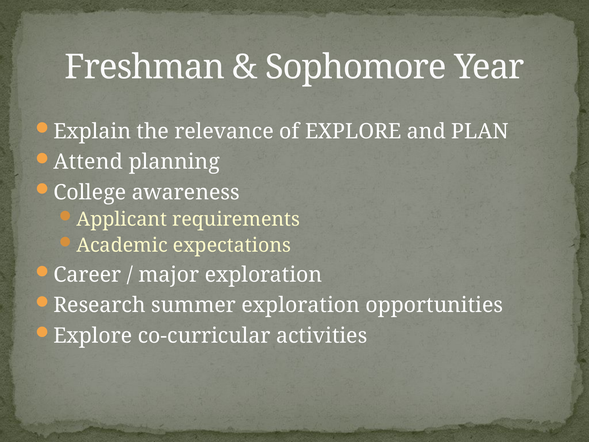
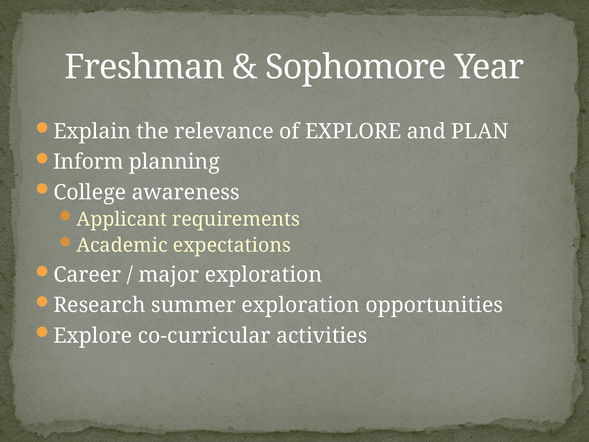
Attend: Attend -> Inform (88, 162)
